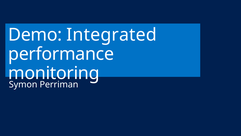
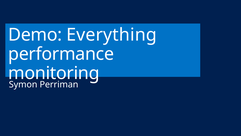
Integrated: Integrated -> Everything (112, 35)
